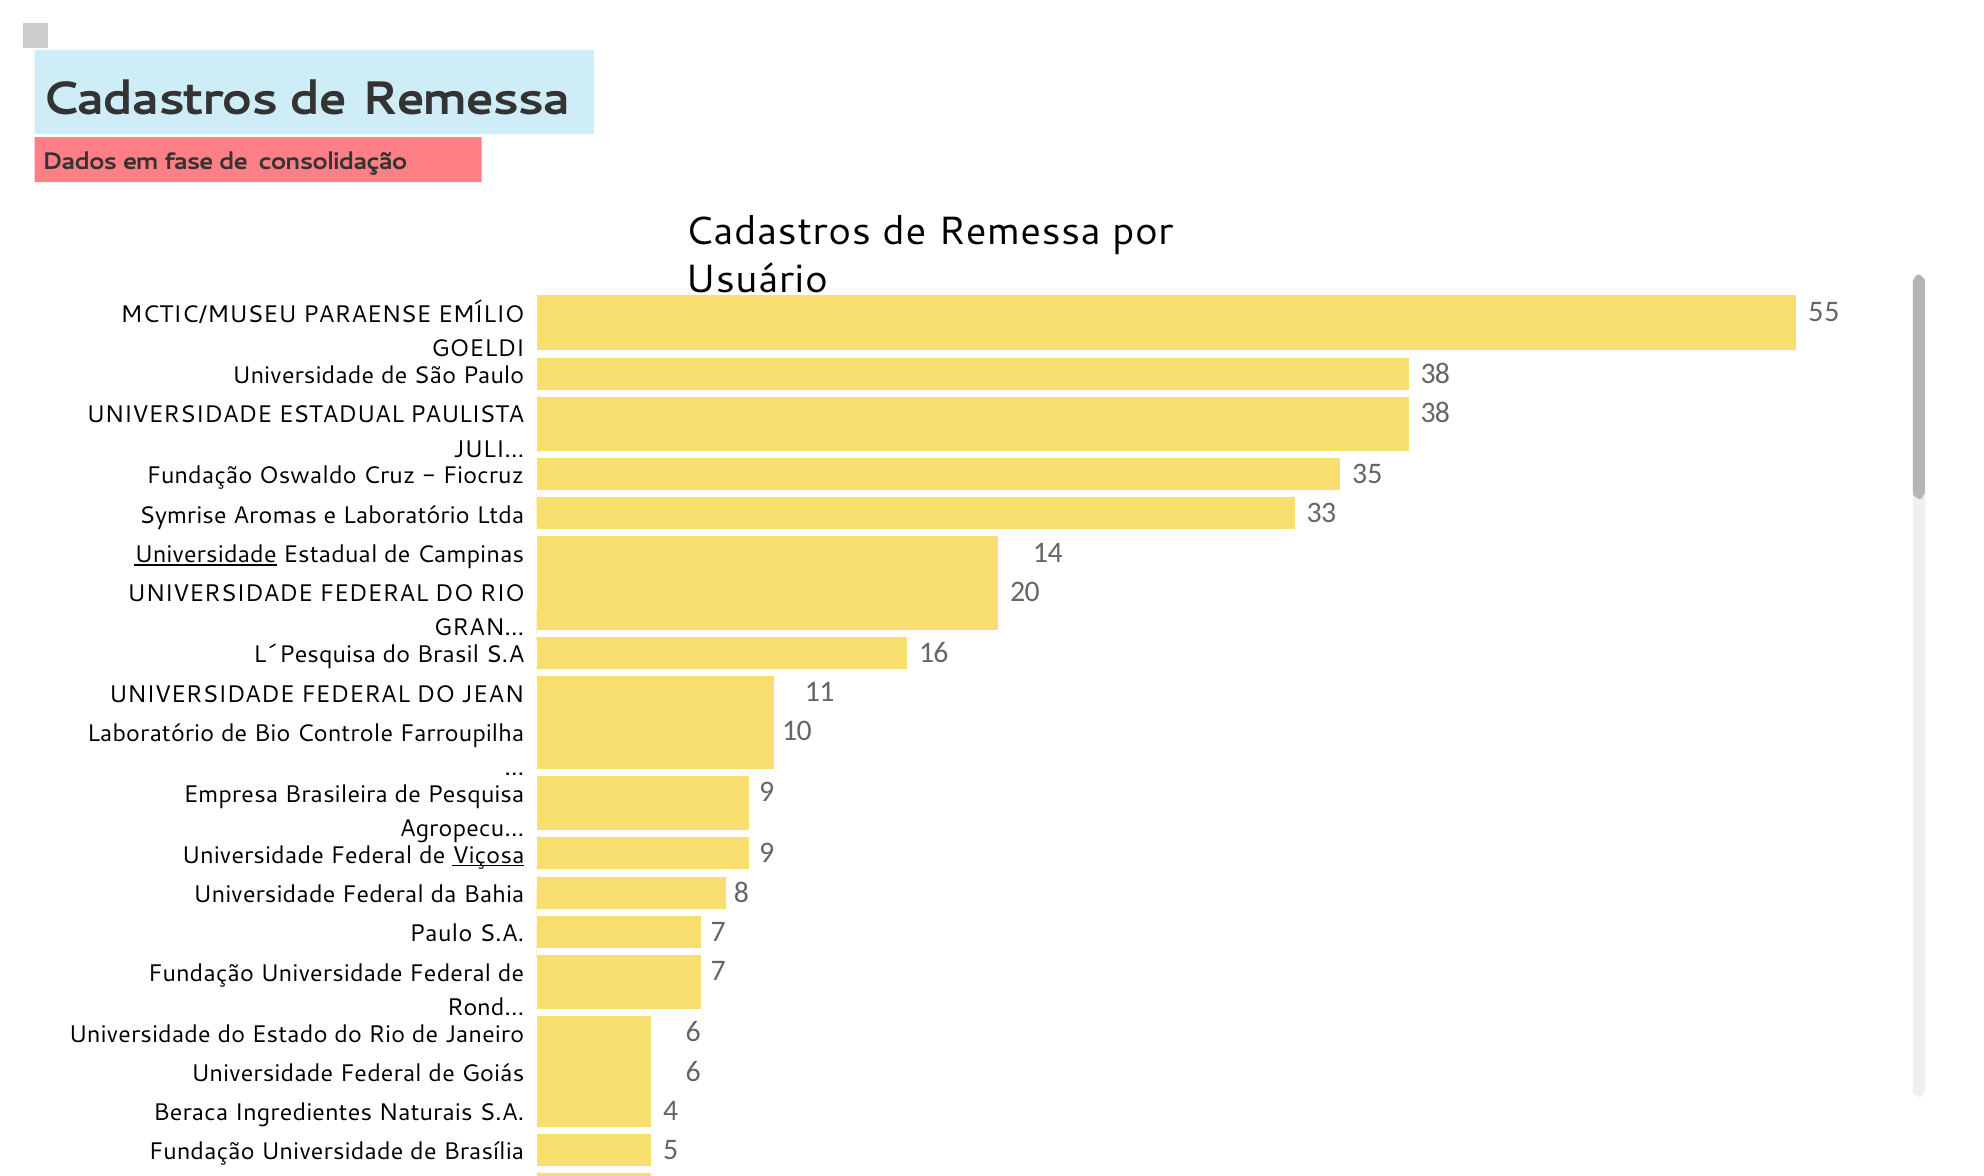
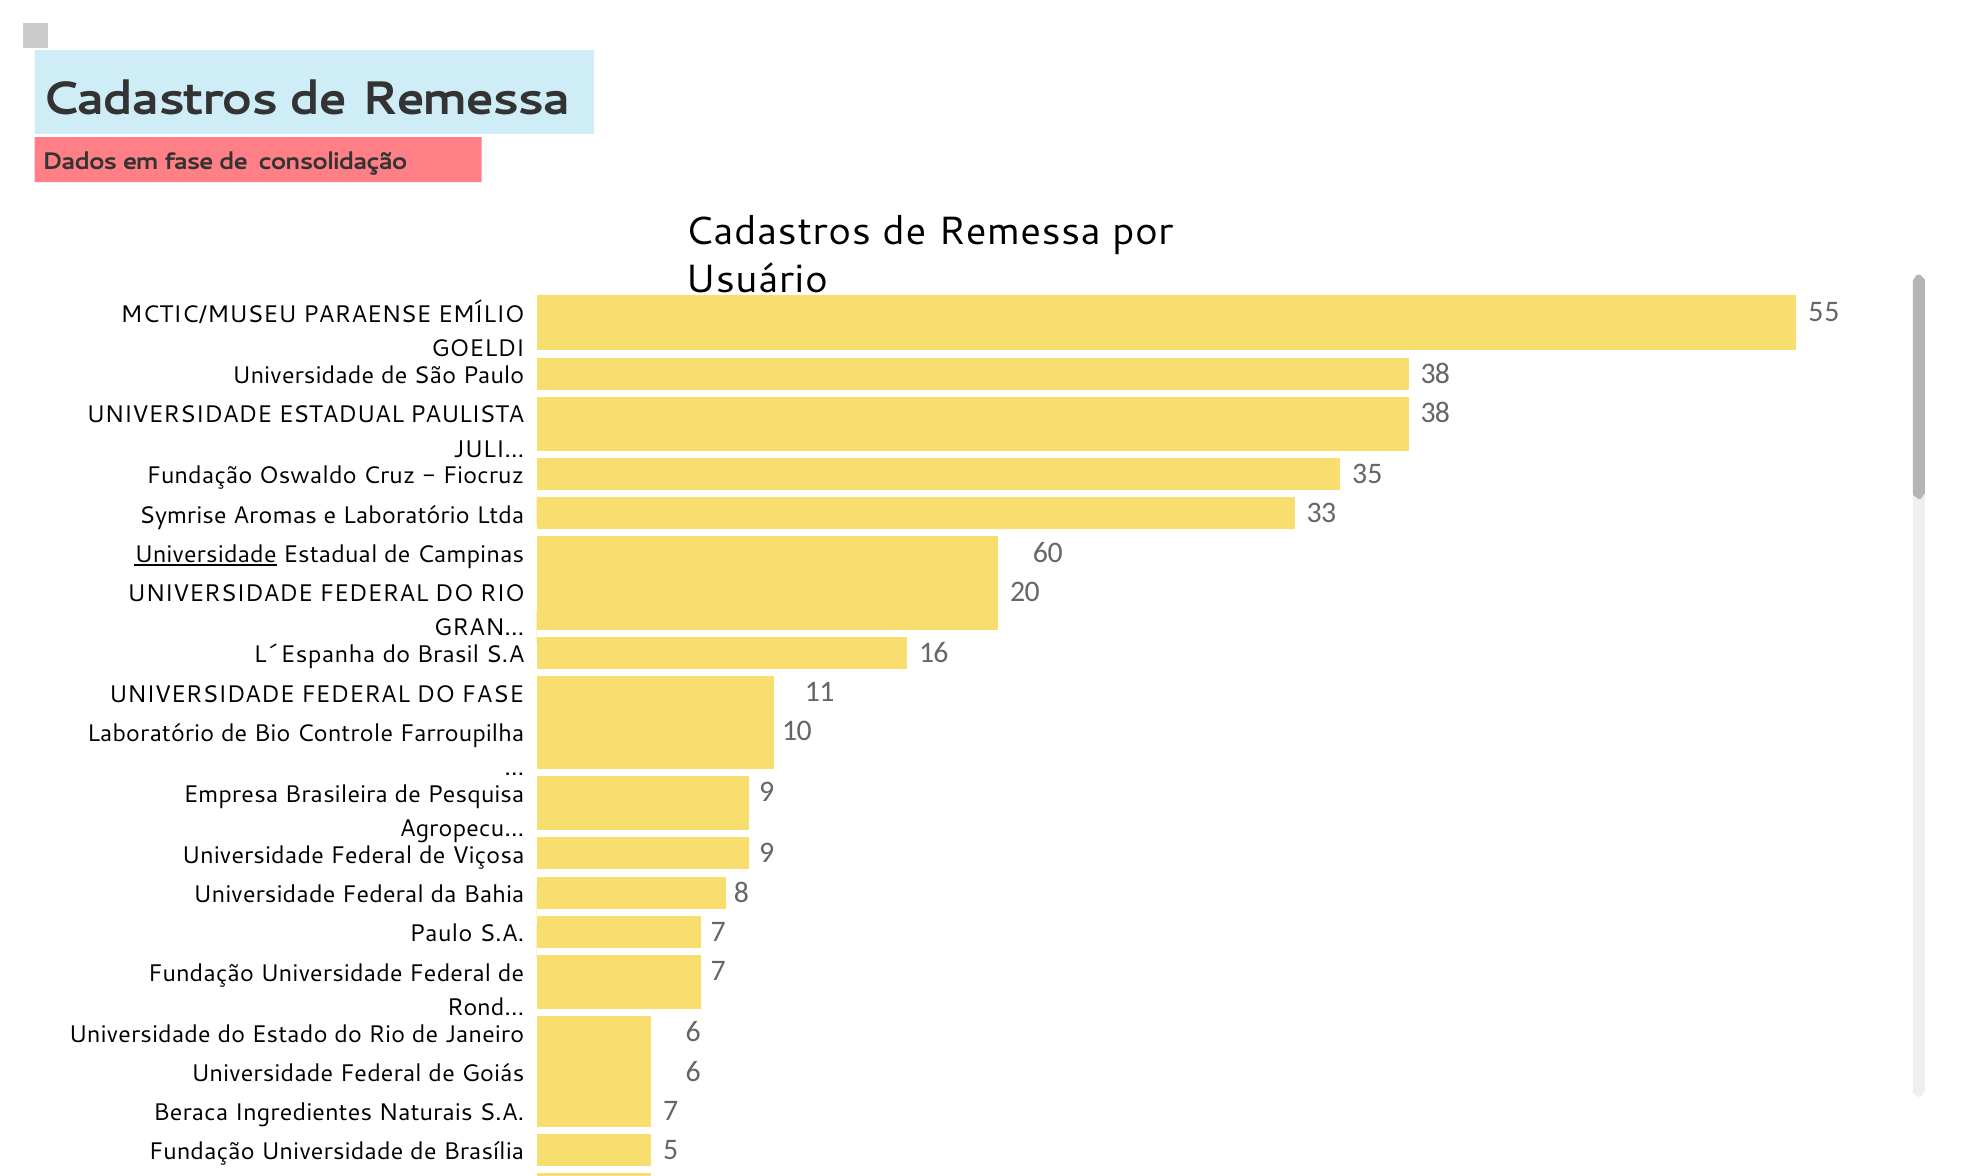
14: 14 -> 60 (1048, 552)
L´Pesquisa: L´Pesquisa -> L´Espanha (314, 655)
DO JEAN: JEAN -> FASE (493, 694)
Viçosa underline: present -> none (488, 856)
Naturais S.A 4: 4 -> 7 (671, 1111)
